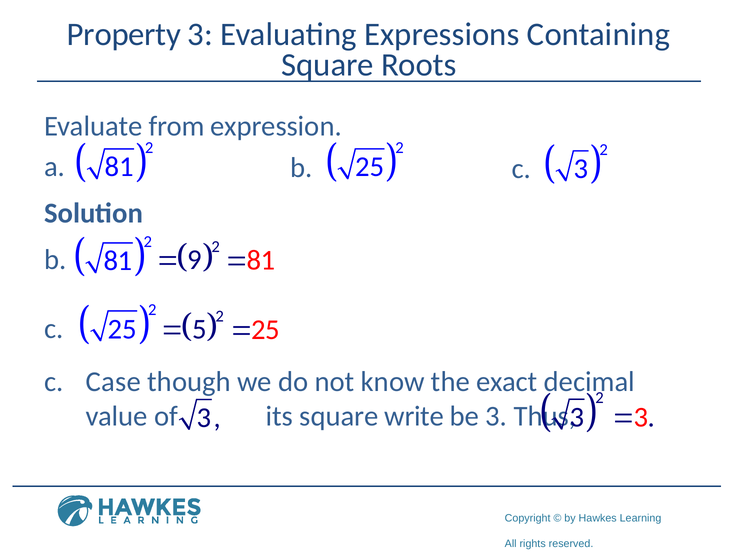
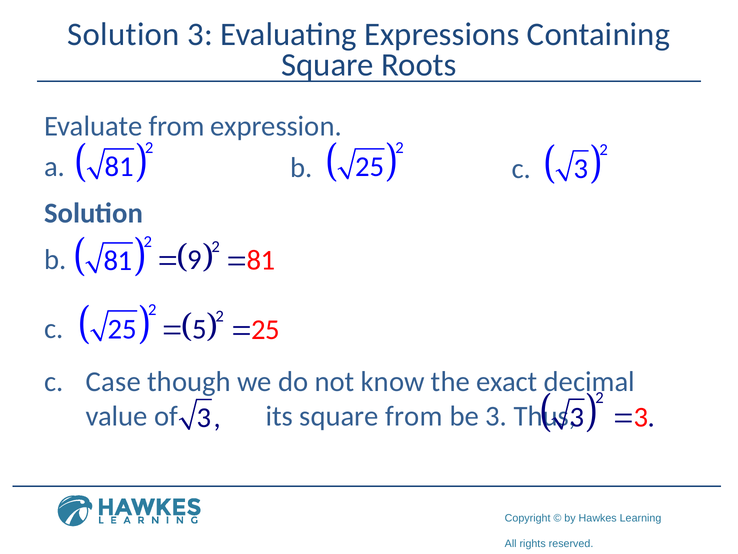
Property: Property -> Solution (124, 34)
square write: write -> from (414, 416)
